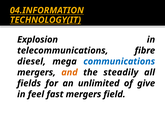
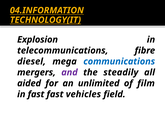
and colour: orange -> purple (69, 73)
fields: fields -> aided (29, 84)
give: give -> film (146, 84)
in feel: feel -> fast (36, 95)
fast mergers: mergers -> vehicles (83, 95)
